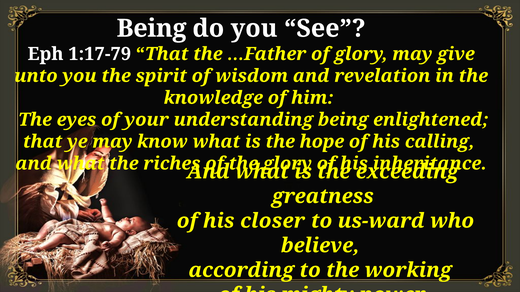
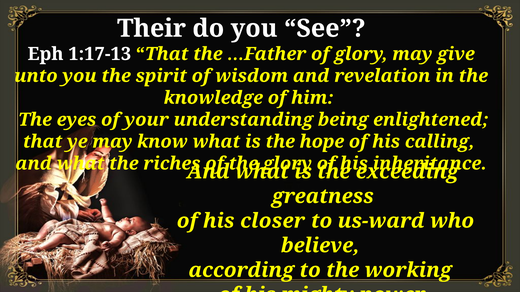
Being: Being -> Their (152, 28)
1:17-79: 1:17-79 -> 1:17-13 (100, 54)
